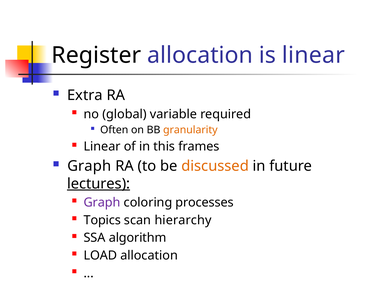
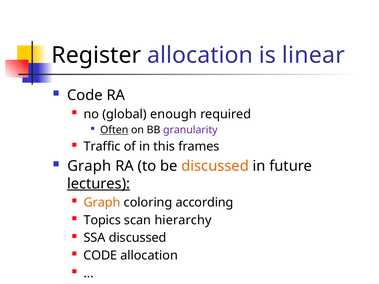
Extra: Extra -> Code (85, 95)
variable: variable -> enough (173, 114)
Often underline: none -> present (114, 130)
granularity colour: orange -> purple (190, 130)
Linear: Linear -> Traffic (102, 147)
Graph colour: purple -> orange (102, 203)
processes: processes -> according (205, 203)
SSA algorithm: algorithm -> discussed (138, 238)
LOAD: LOAD -> CODE (100, 256)
